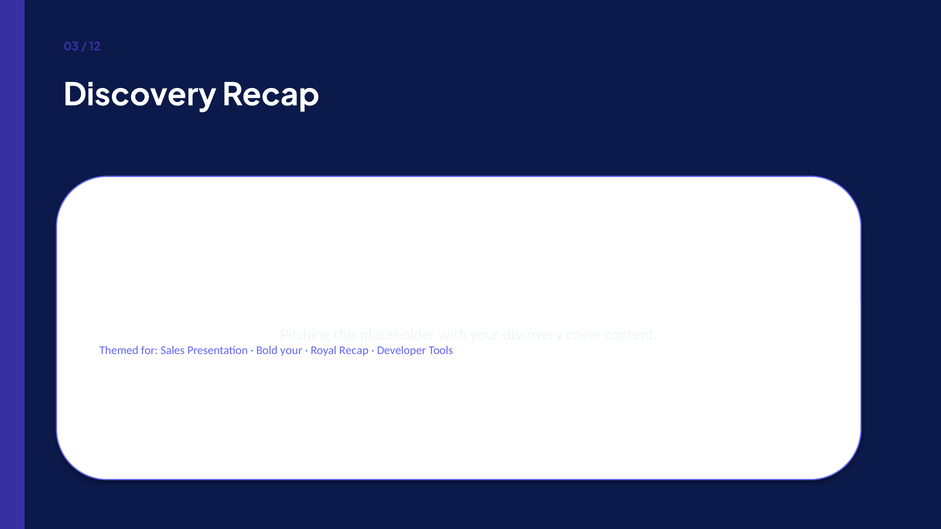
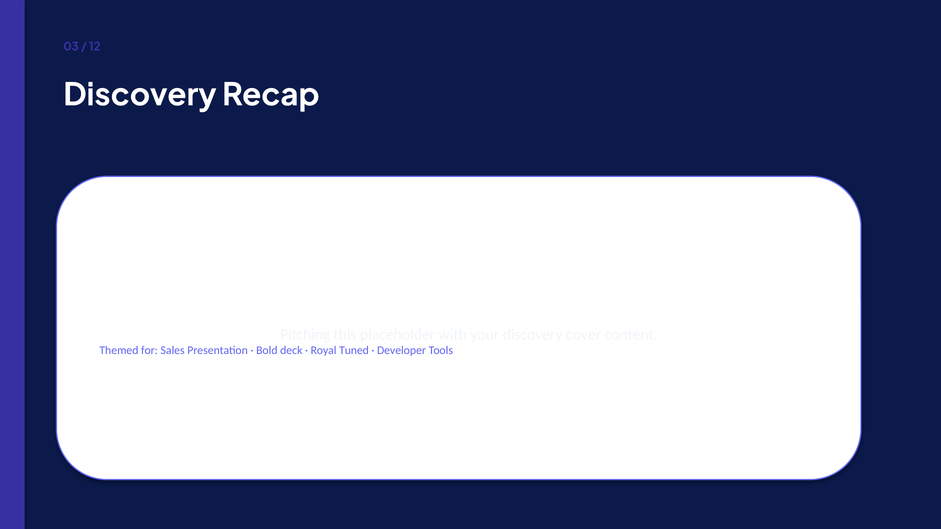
Bold your: your -> deck (291, 351)
Royal Recap: Recap -> Tuned (354, 351)
